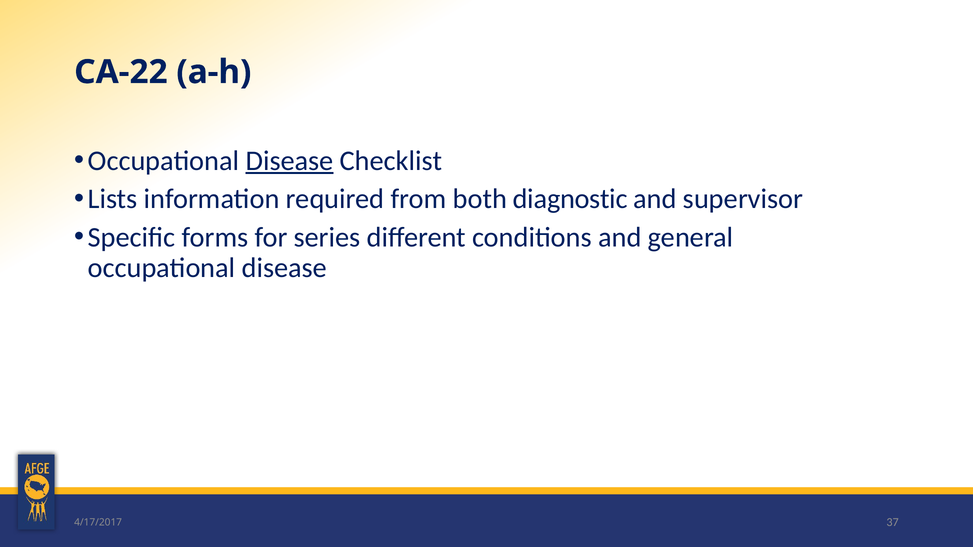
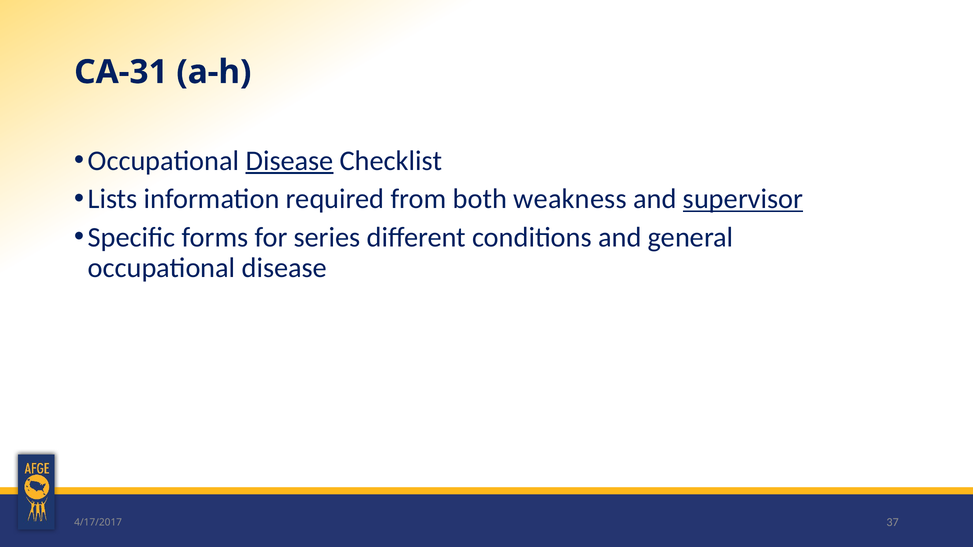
CA-22: CA-22 -> CA-31 (121, 72)
diagnostic: diagnostic -> weakness (570, 199)
supervisor underline: none -> present (743, 199)
